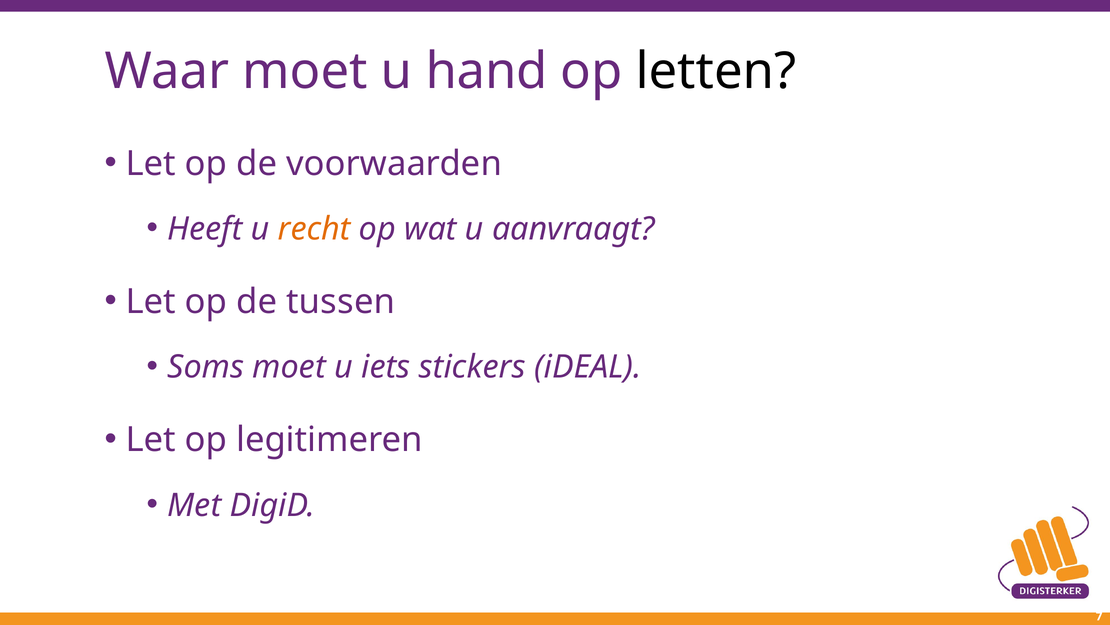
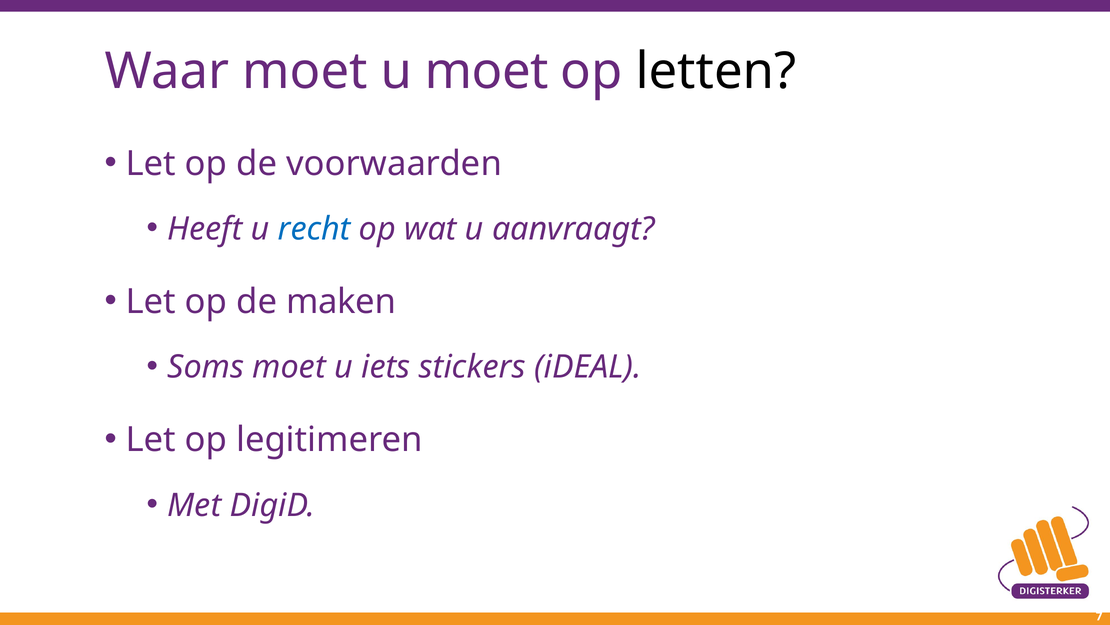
u hand: hand -> moet (487, 71)
recht colour: orange -> blue (314, 229)
tussen: tussen -> maken (341, 301)
